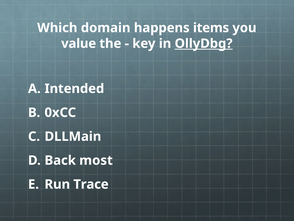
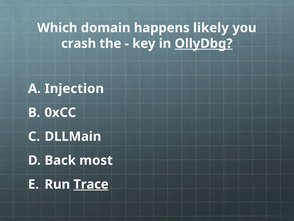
items: items -> likely (211, 28)
value: value -> crash (79, 43)
Intended: Intended -> Injection (74, 88)
Trace underline: none -> present (91, 184)
